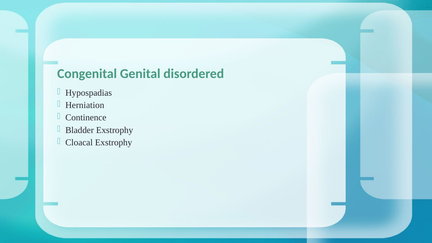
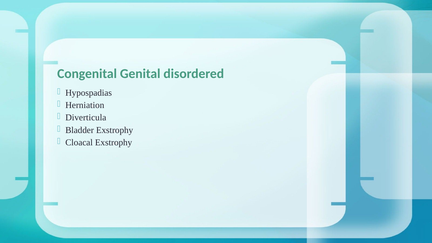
Continence: Continence -> Diverticula (86, 118)
